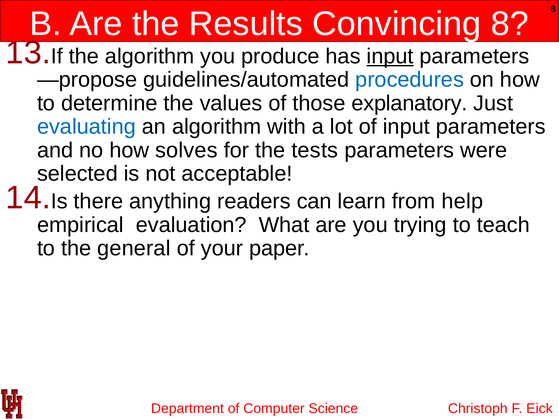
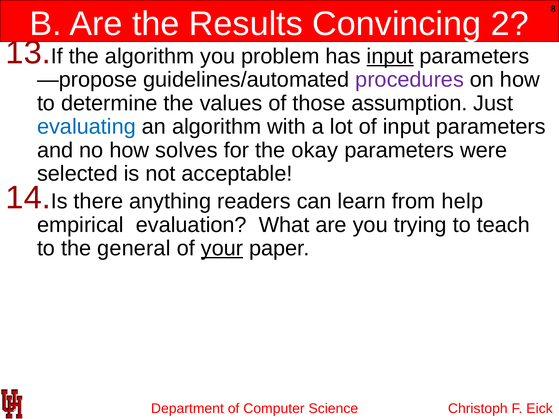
Convincing 8: 8 -> 2 (510, 24)
produce: produce -> problem (280, 56)
procedures colour: blue -> purple (410, 80)
explanatory: explanatory -> assumption (409, 103)
tests: tests -> okay (315, 150)
your underline: none -> present (222, 249)
